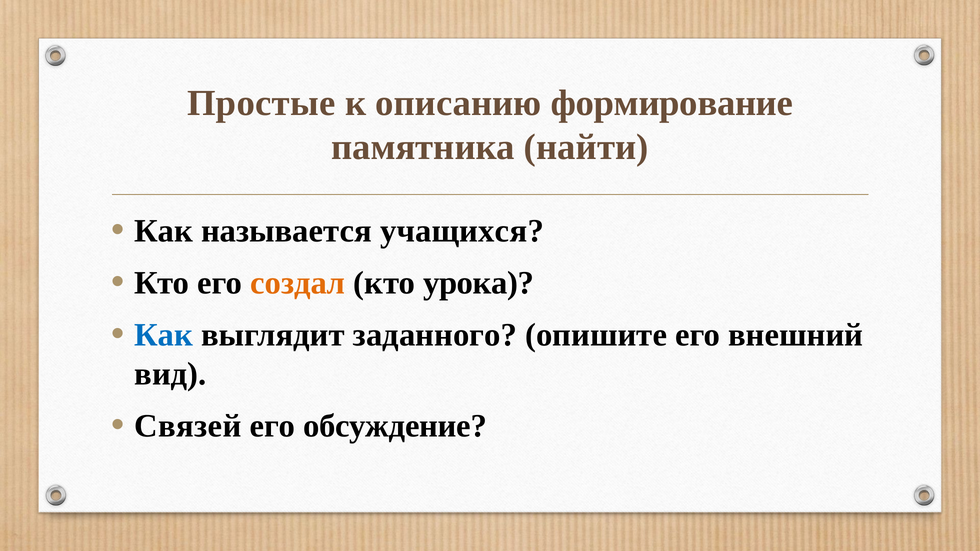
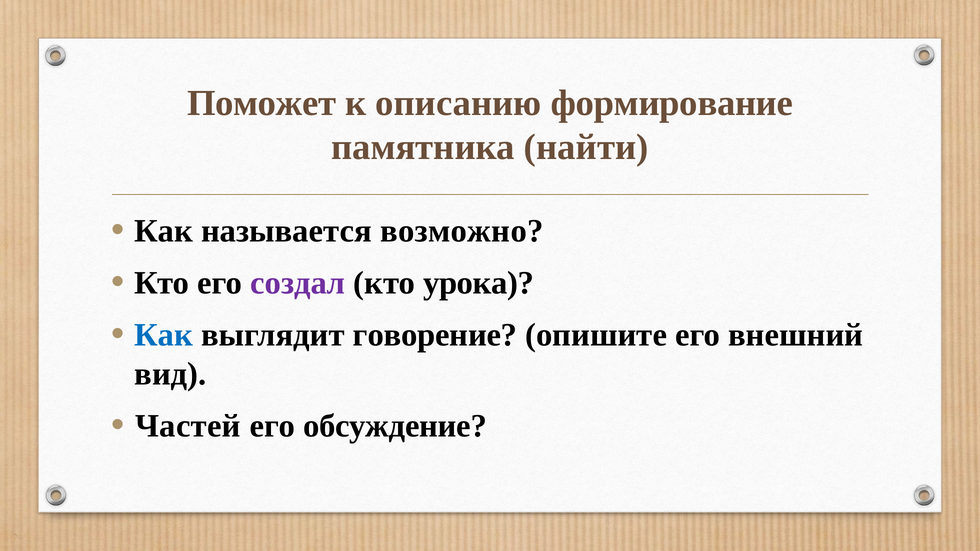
Простые: Простые -> Поможет (262, 103)
учащихся: учащихся -> возможно (462, 231)
создал colour: orange -> purple (298, 283)
заданного: заданного -> говорение (435, 335)
Связей: Связей -> Частей (188, 426)
